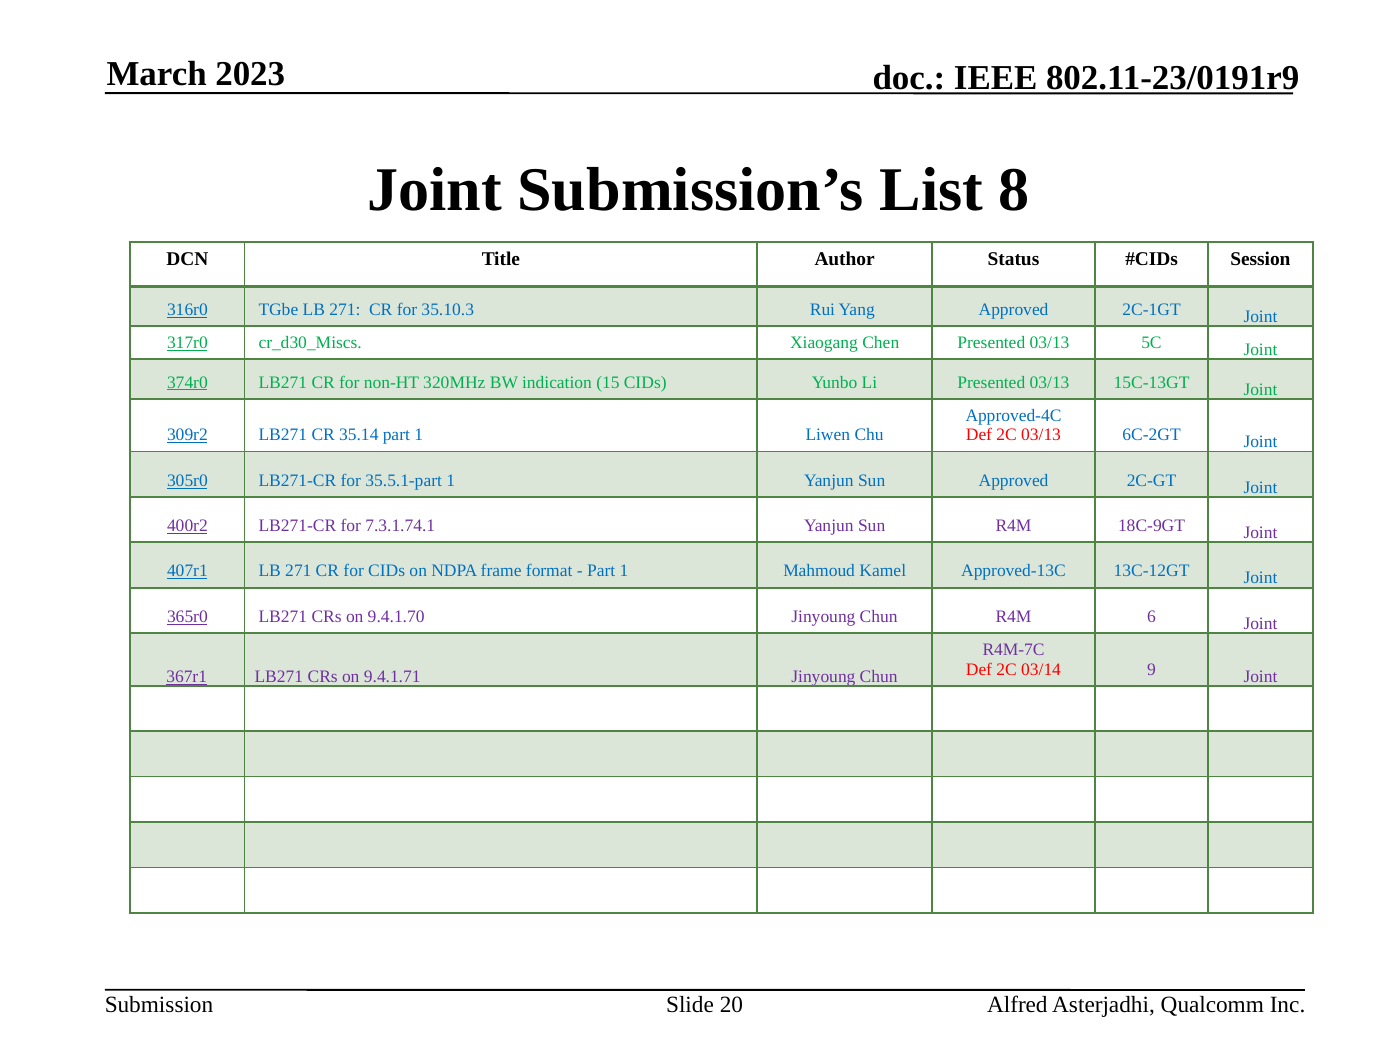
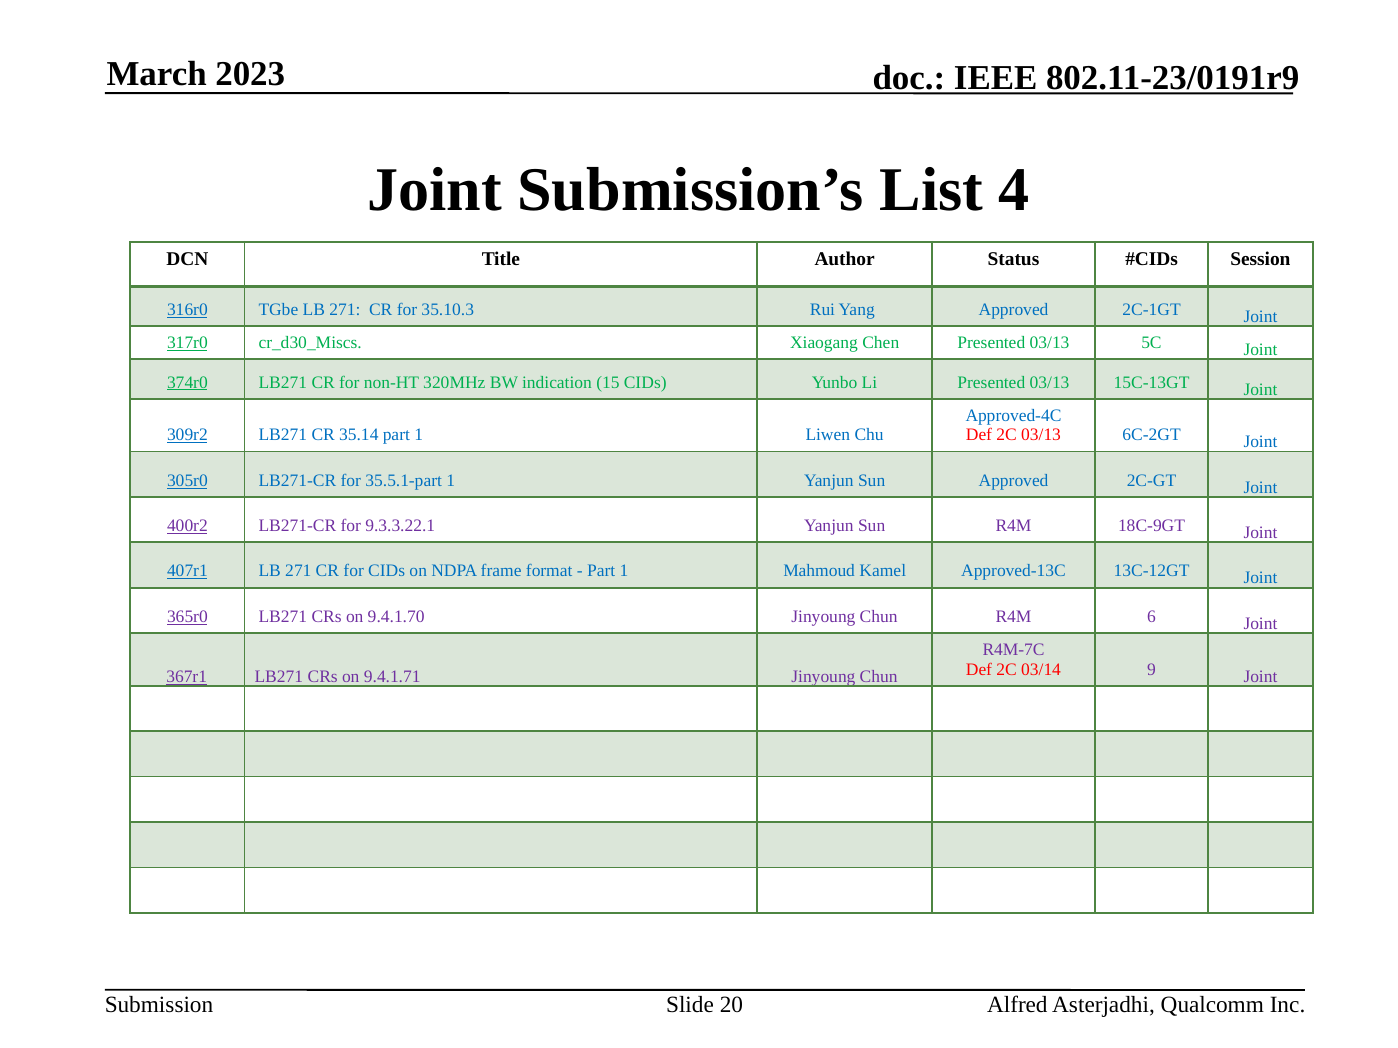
8: 8 -> 4 (1014, 191)
7.3.1.74.1: 7.3.1.74.1 -> 9.3.3.22.1 (400, 526)
